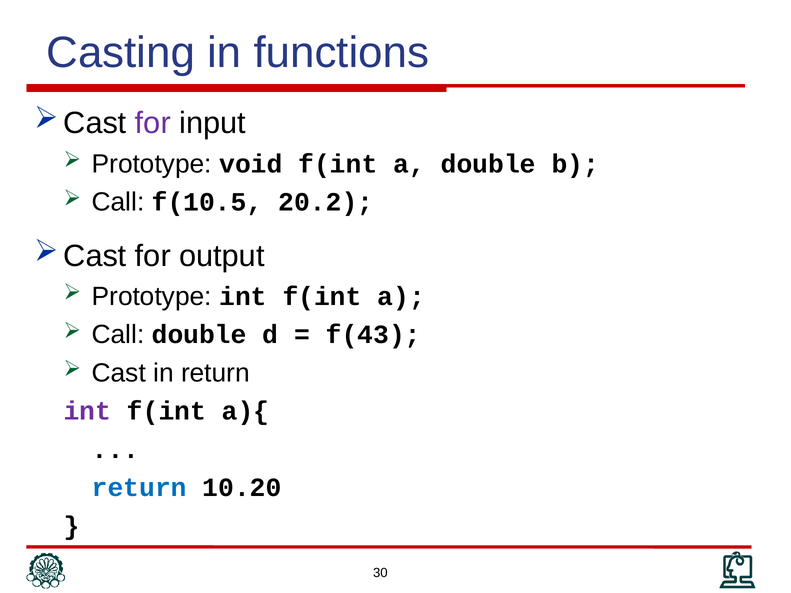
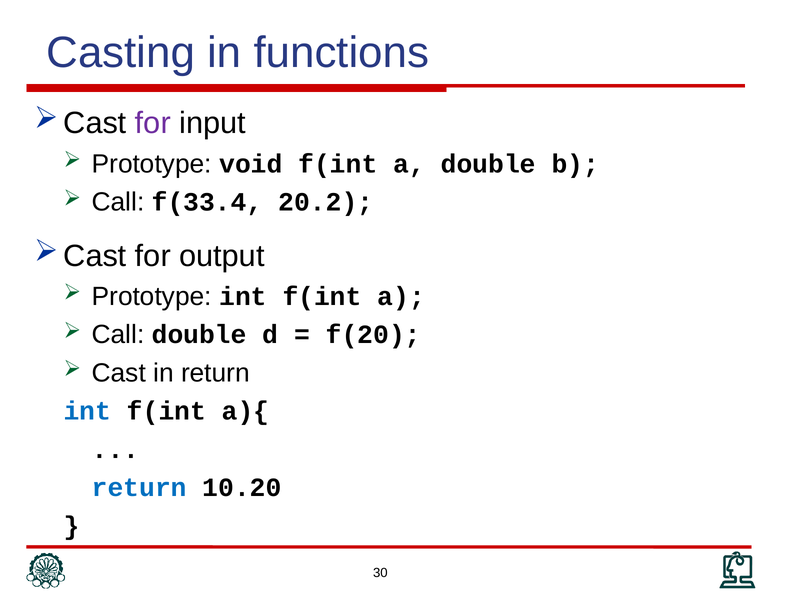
f(10.5: f(10.5 -> f(33.4 (207, 202)
f(43: f(43 -> f(20 (373, 335)
int colour: purple -> blue (87, 411)
